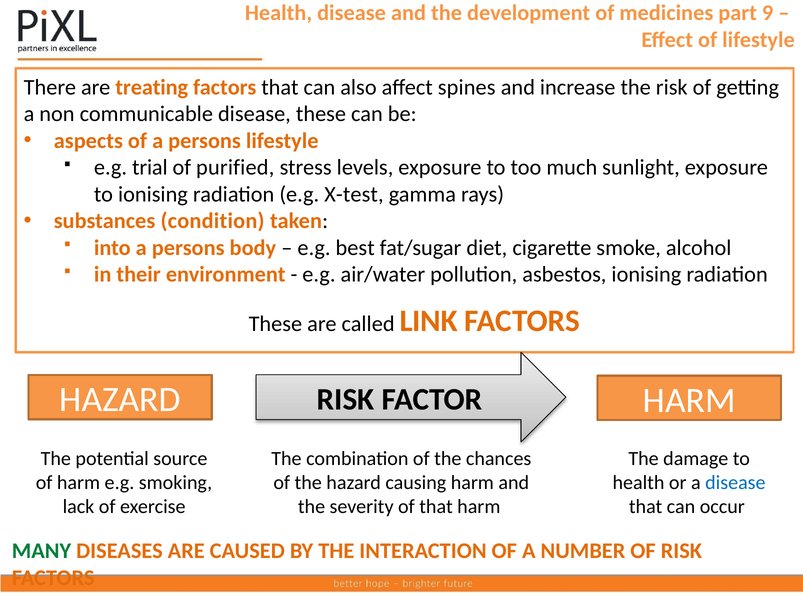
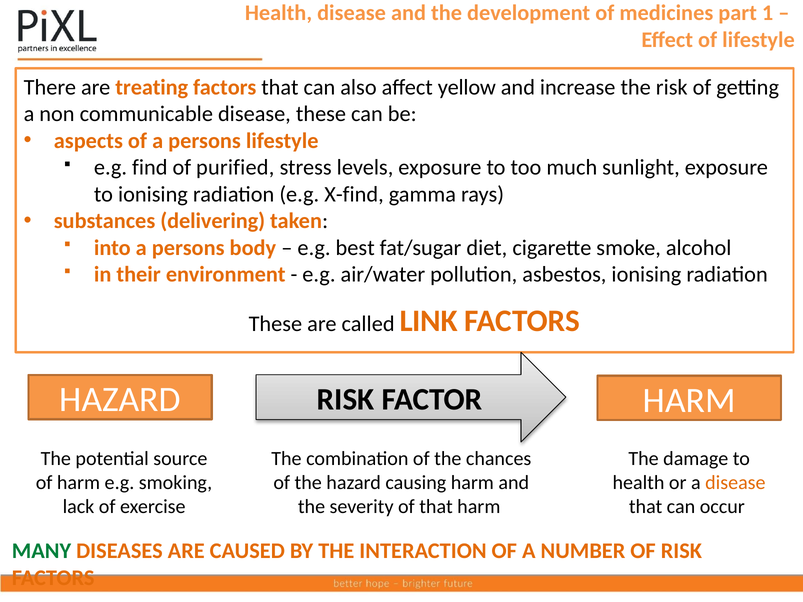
9: 9 -> 1 (768, 13)
spines: spines -> yellow (467, 87)
trial: trial -> find (150, 168)
X-test: X-test -> X-find (354, 194)
condition: condition -> delivering (213, 221)
disease colour: blue -> orange (735, 483)
